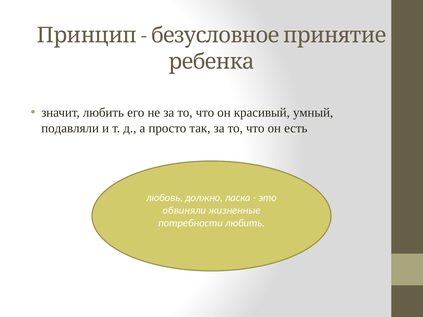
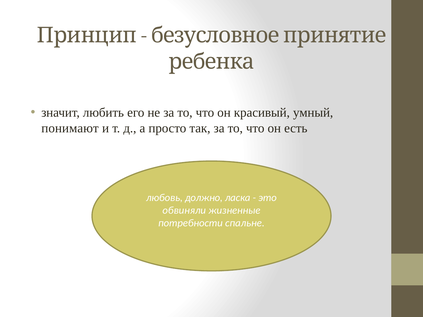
подавляли: подавляли -> понимают (70, 128)
потребности любить: любить -> спальне (245, 223)
